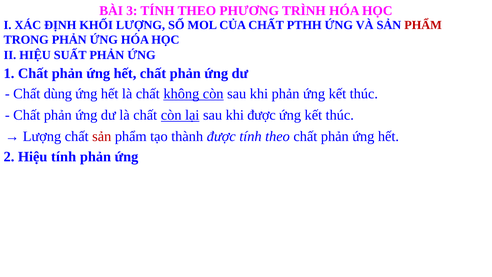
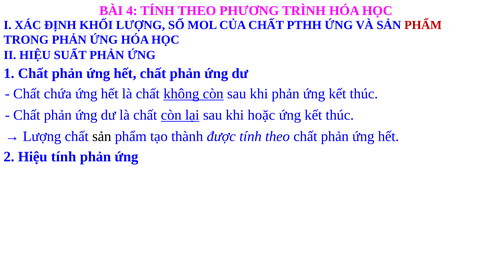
3: 3 -> 4 (132, 11)
dùng: dùng -> chứa (58, 94)
khi được: được -> hoặc (261, 115)
sản colour: red -> black (102, 136)
